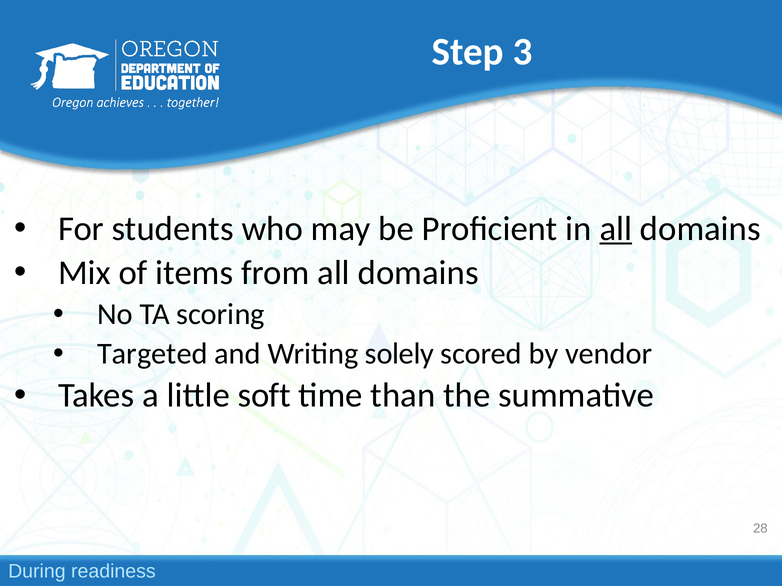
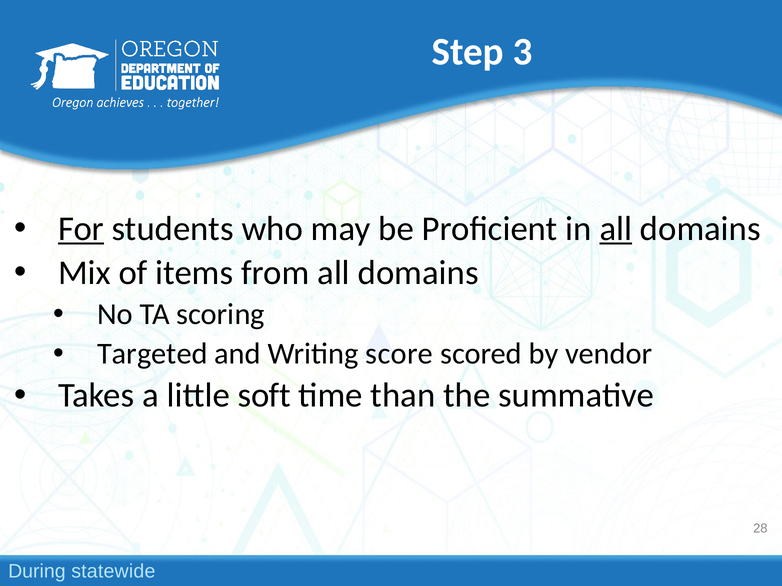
For underline: none -> present (81, 229)
solely: solely -> score (399, 354)
readiness: readiness -> statewide (113, 572)
